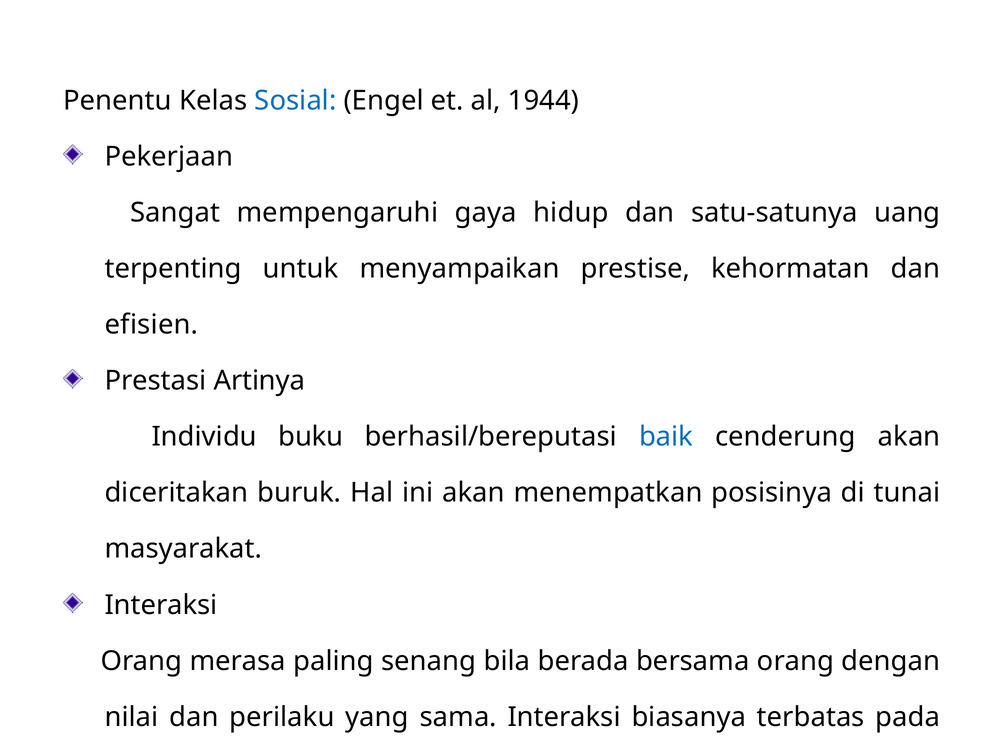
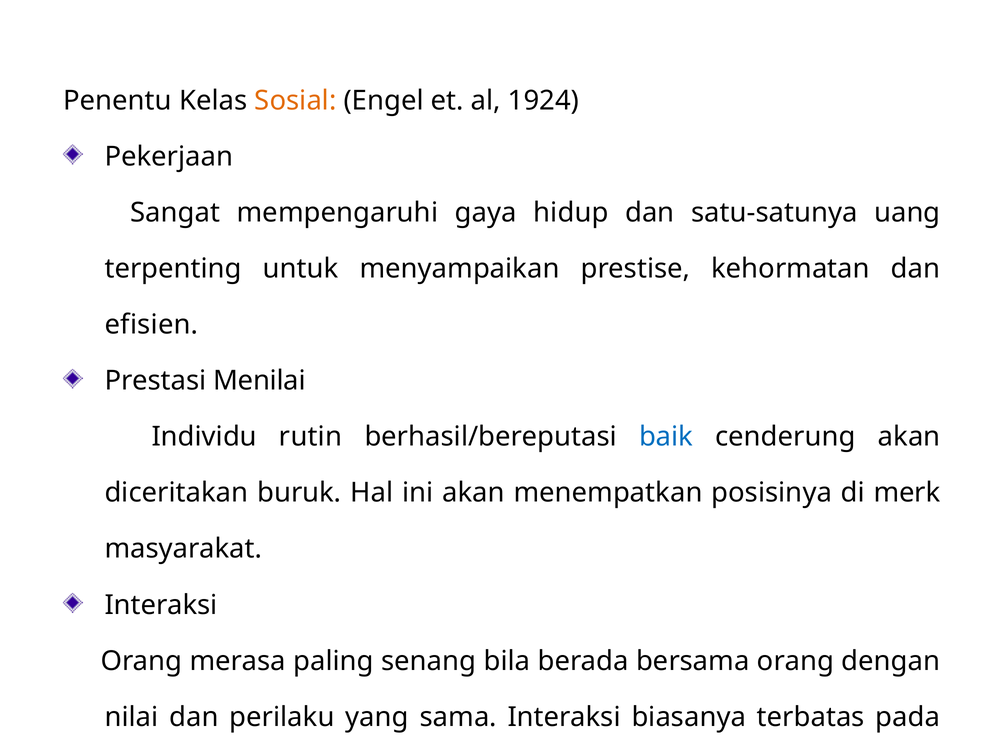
Sosial colour: blue -> orange (295, 100)
1944: 1944 -> 1924 (543, 100)
Artinya: Artinya -> Menilai (259, 381)
buku: buku -> rutin (311, 437)
tunai: tunai -> merk (907, 493)
